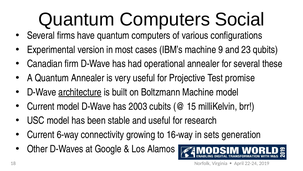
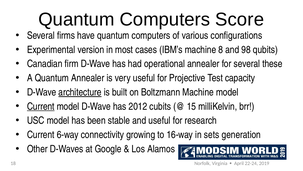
Social: Social -> Score (240, 19)
9: 9 -> 8 (221, 50)
23: 23 -> 98 (246, 50)
promise: promise -> capacity (240, 78)
Current underline: none -> present (41, 106)
2003: 2003 -> 2012 (138, 106)
